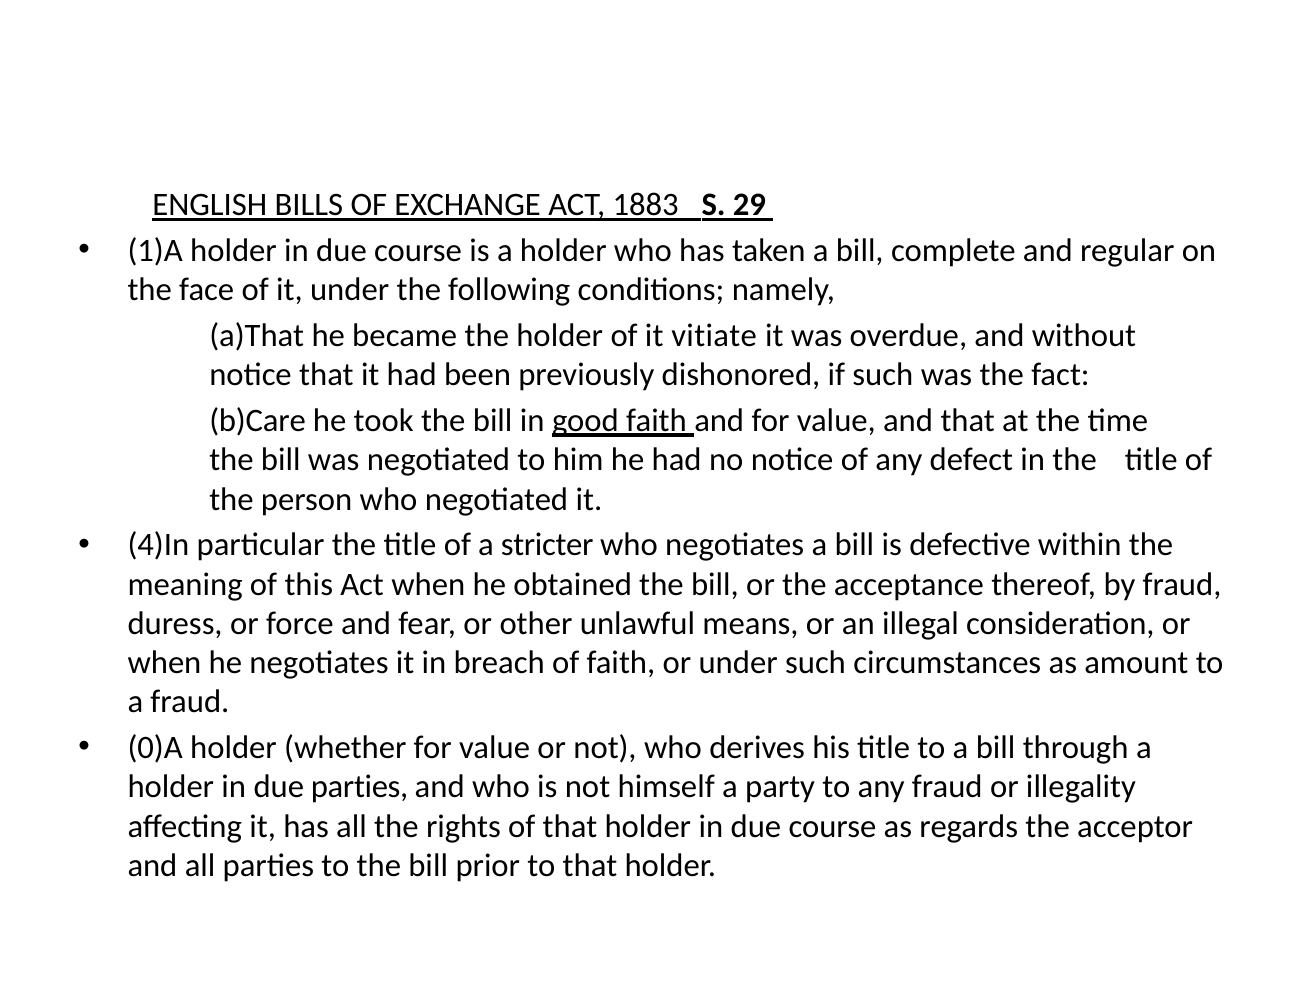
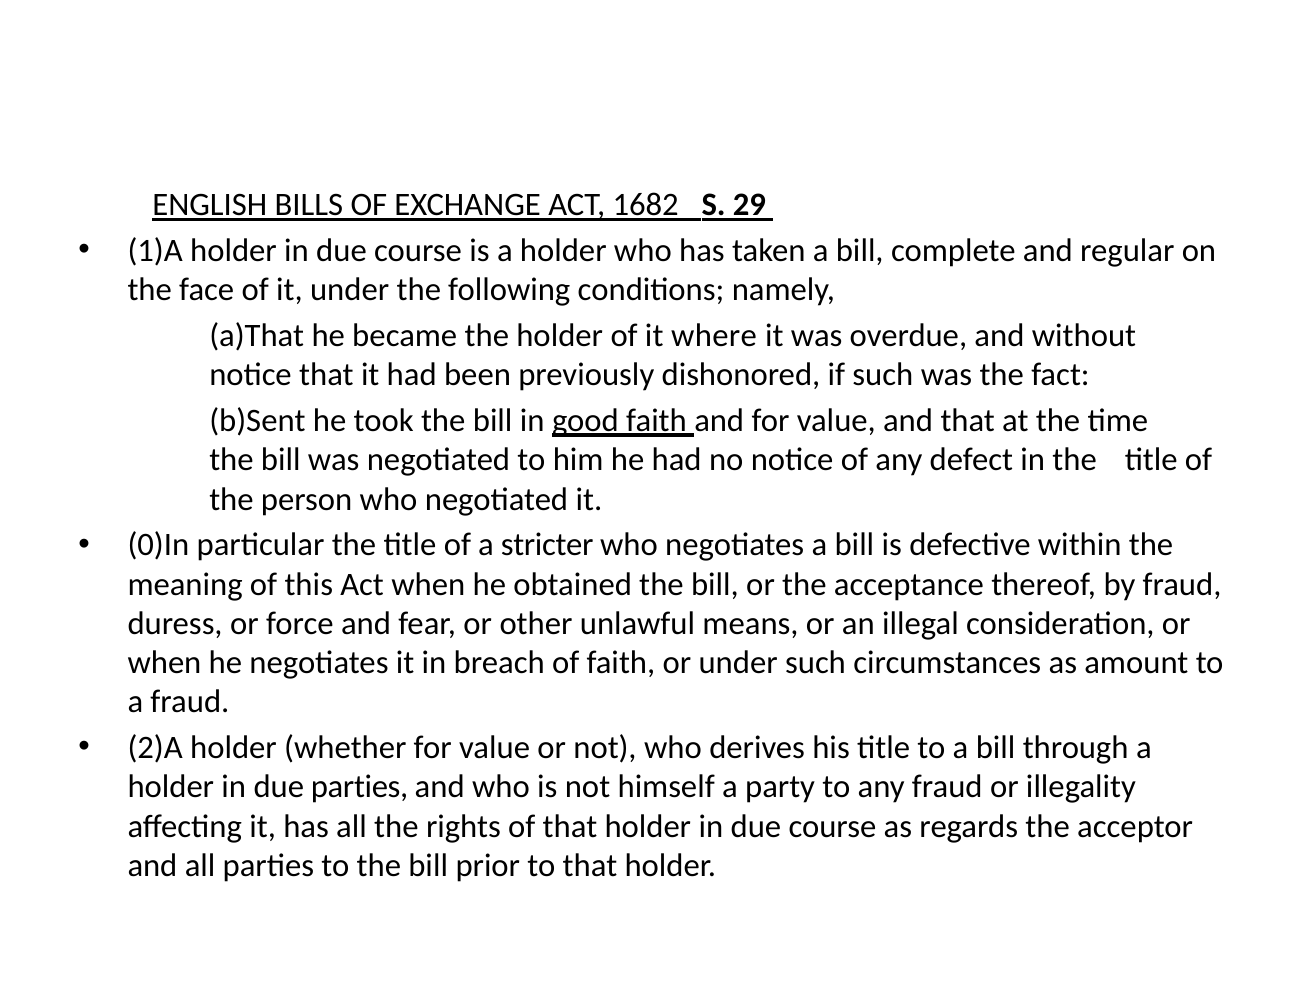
1883: 1883 -> 1682 (646, 205)
vitiate: vitiate -> where (714, 336)
b)Care: b)Care -> b)Sent (257, 421)
4)In: 4)In -> 0)In (158, 545)
0)A: 0)A -> 2)A (155, 748)
